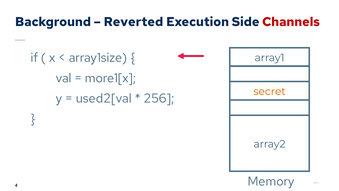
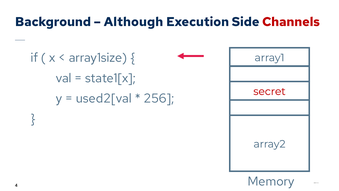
Reverted: Reverted -> Although (133, 22)
more1[x: more1[x -> state1[x (110, 78)
secret colour: orange -> red (269, 91)
